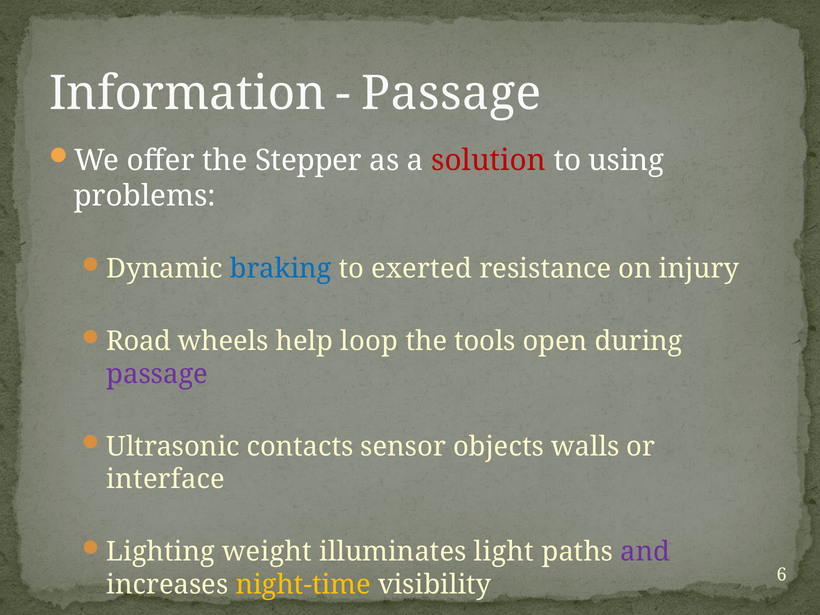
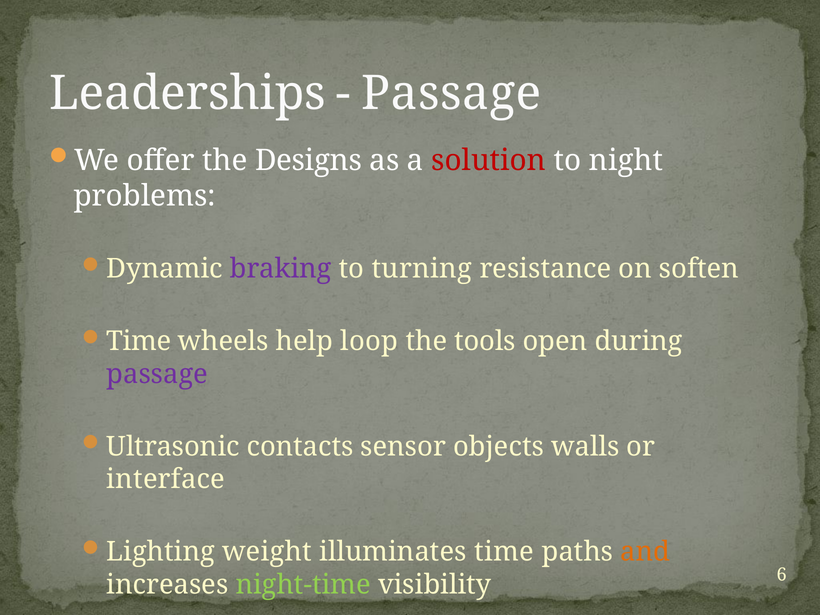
Information: Information -> Leaderships (187, 94)
Stepper: Stepper -> Designs (309, 161)
using: using -> night (626, 161)
braking colour: blue -> purple (281, 269)
exerted: exerted -> turning (422, 269)
injury: injury -> soften (699, 269)
Road: Road -> Time (139, 341)
illuminates light: light -> time (504, 552)
and colour: purple -> orange (645, 552)
night-time colour: yellow -> light green (303, 585)
